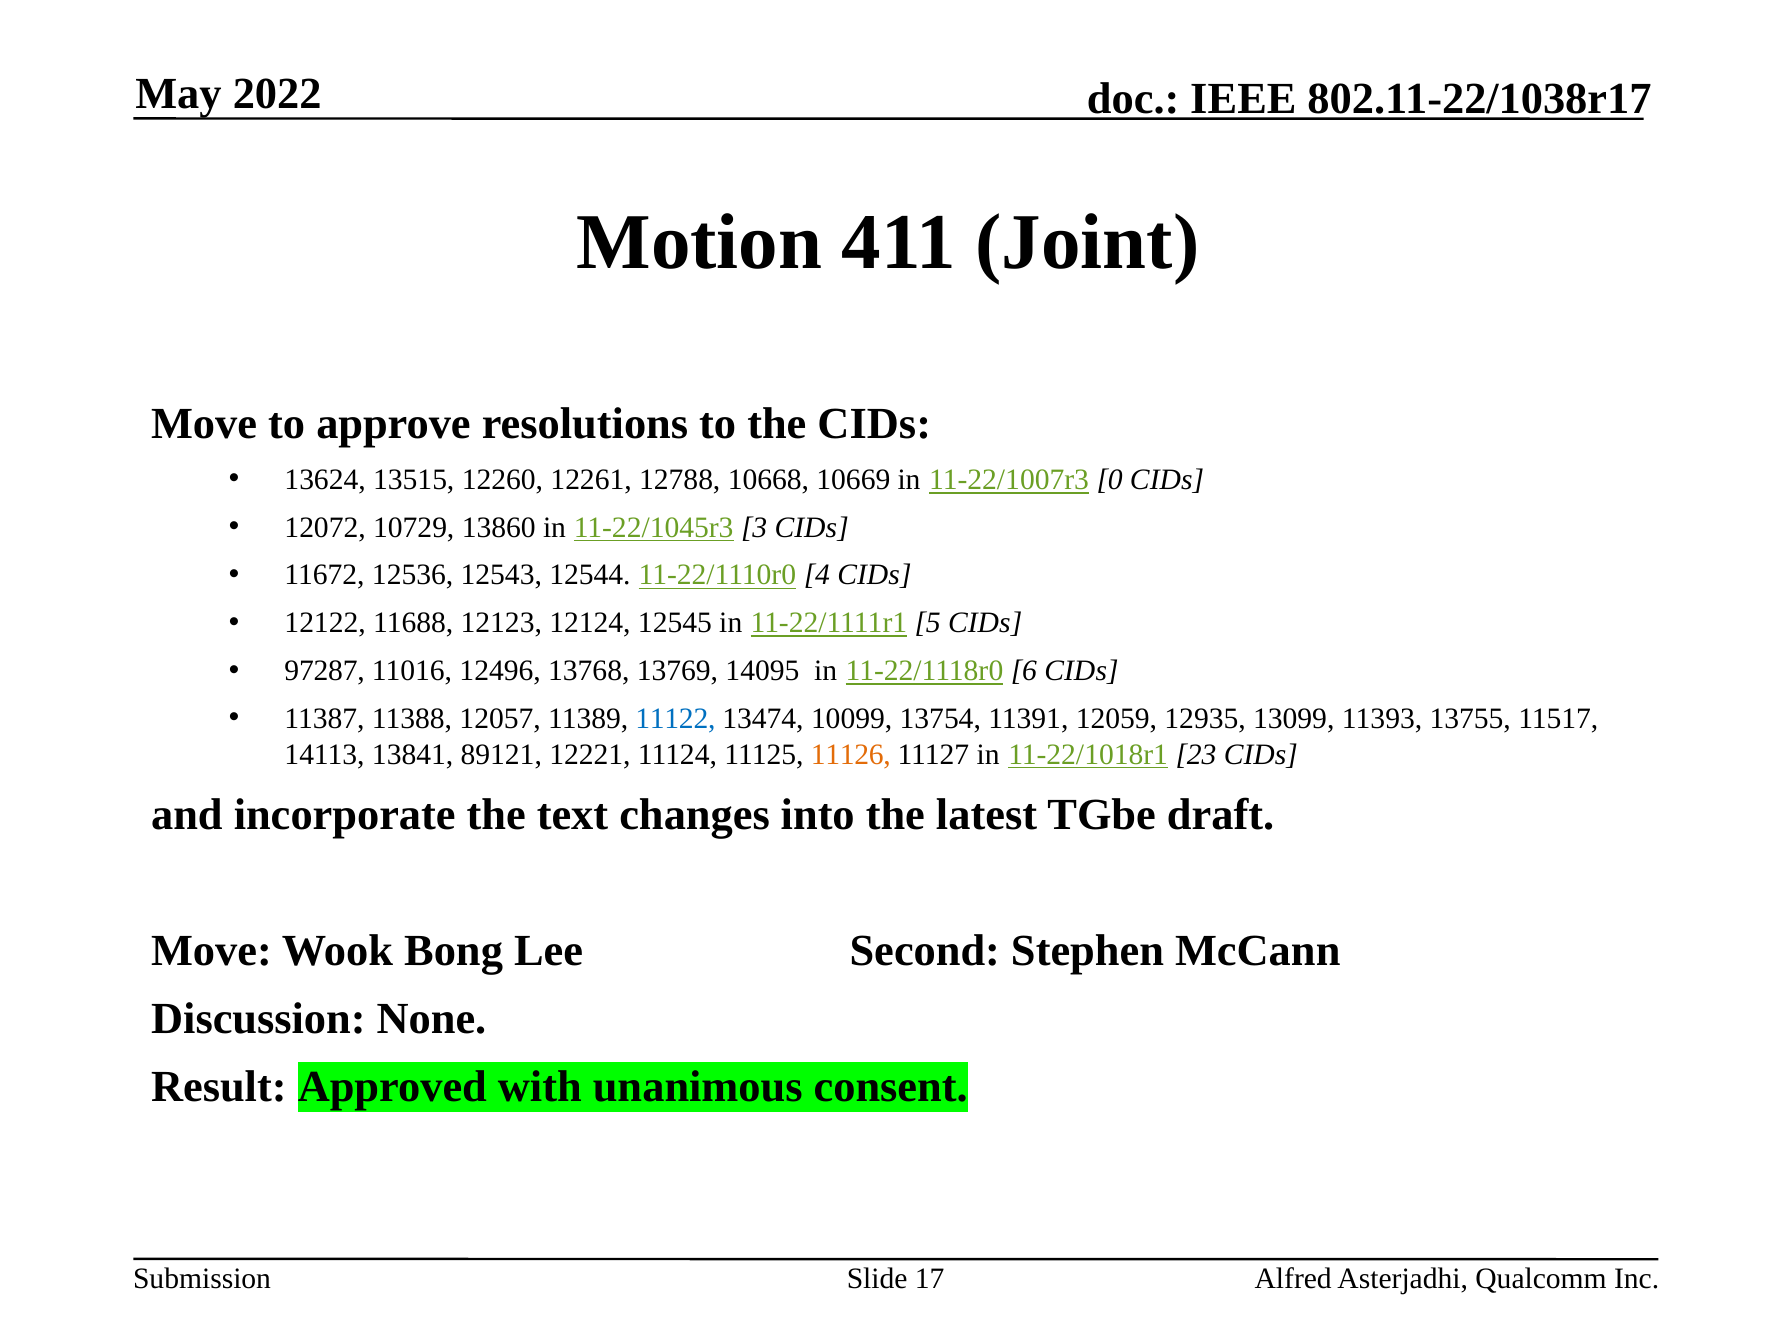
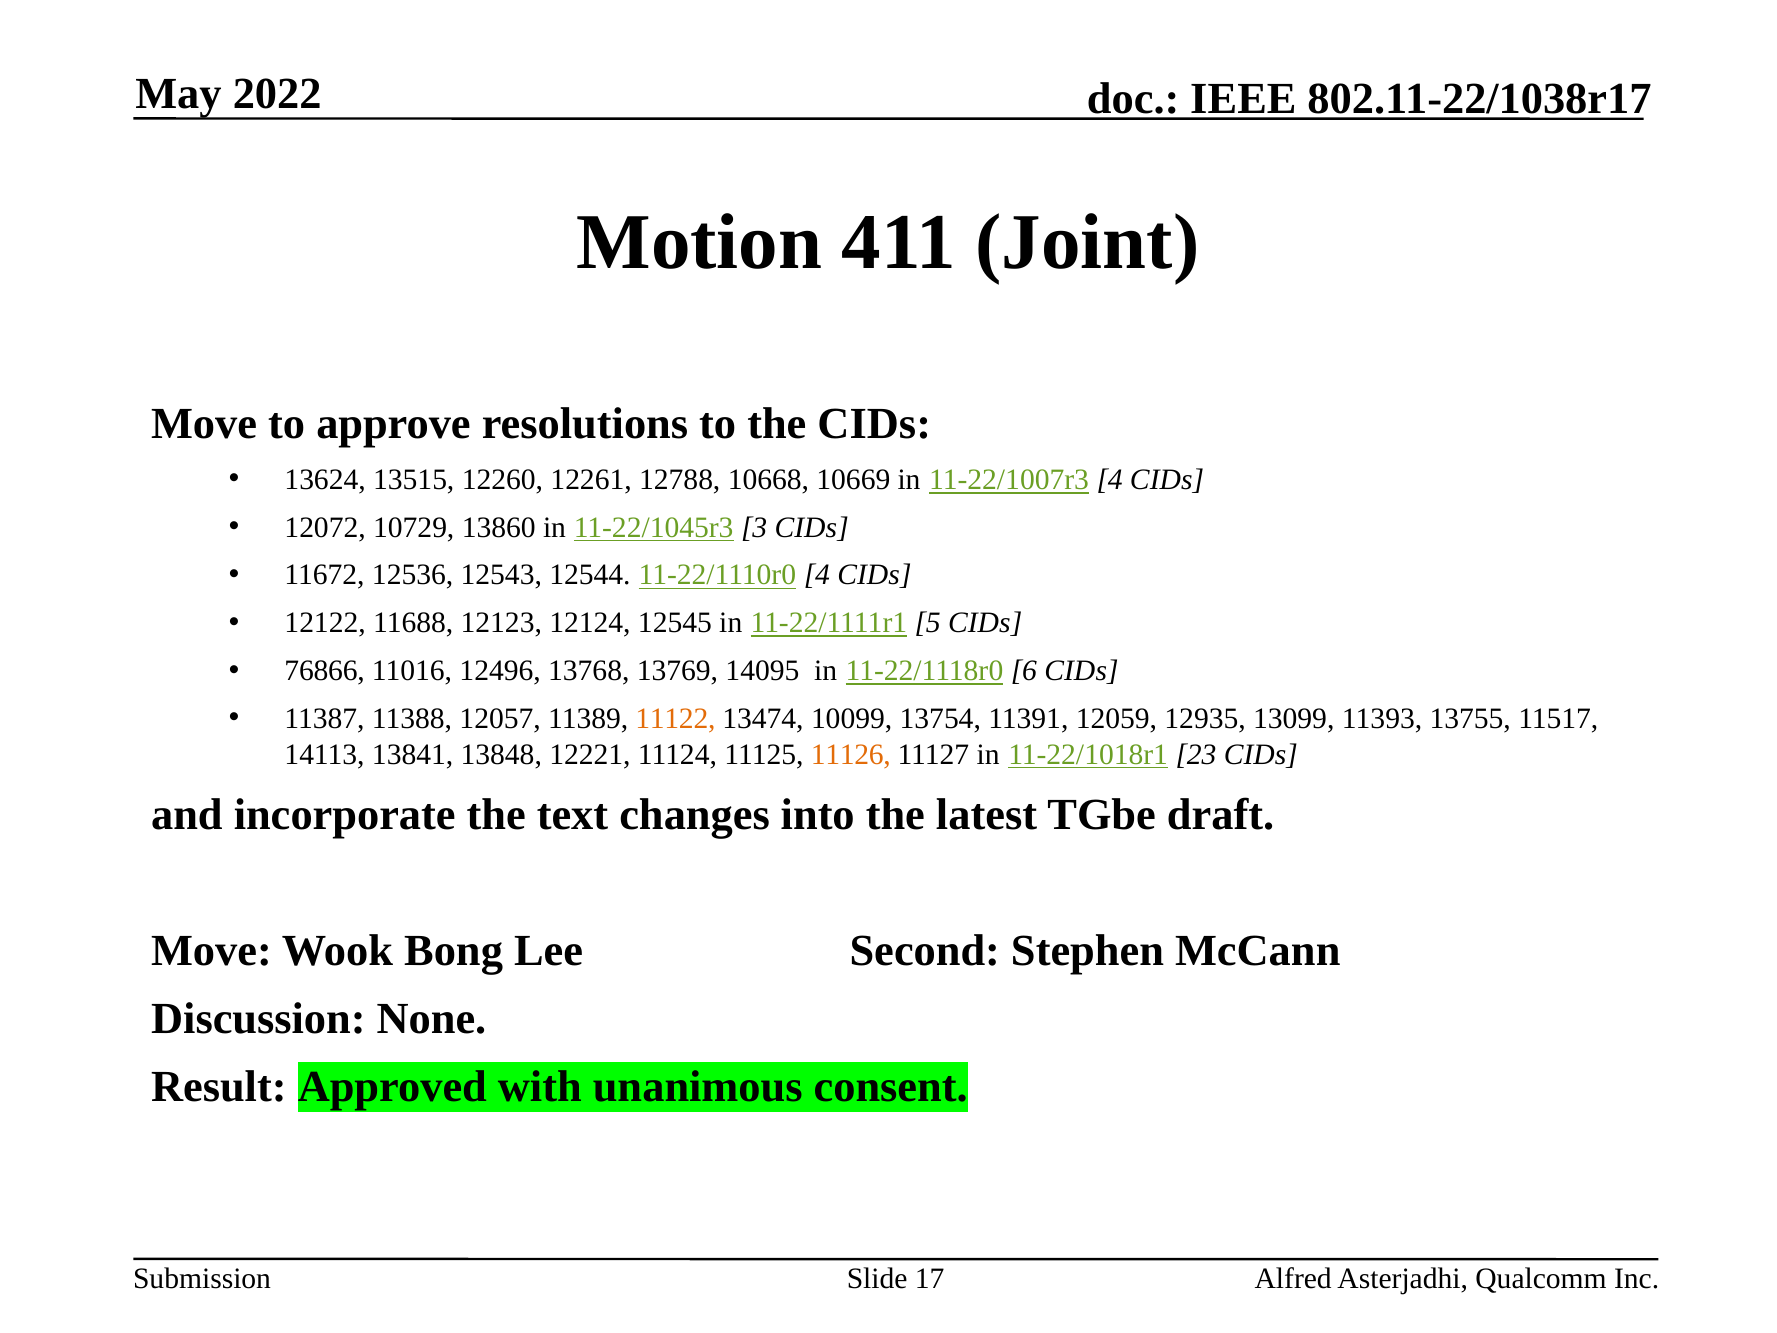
11-22/1007r3 0: 0 -> 4 (1110, 479)
97287: 97287 -> 76866 (325, 671)
11122 colour: blue -> orange (675, 719)
89121: 89121 -> 13848 (501, 754)
